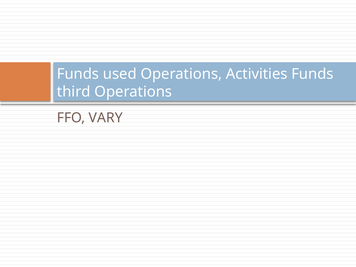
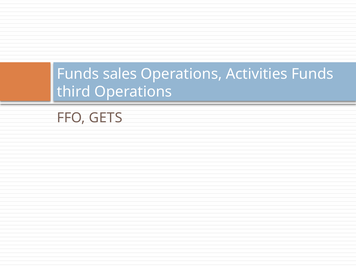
used: used -> sales (120, 74)
VARY: VARY -> GETS (106, 118)
